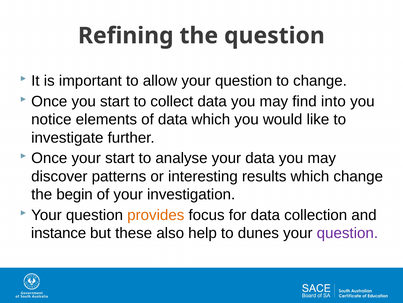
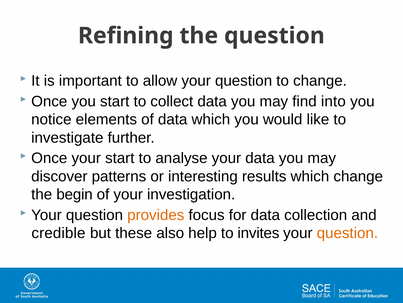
instance: instance -> credible (58, 233)
dunes: dunes -> invites (258, 233)
question colour: purple -> orange (347, 233)
